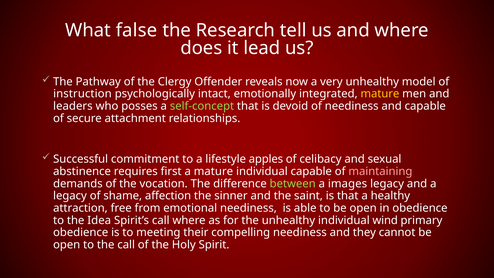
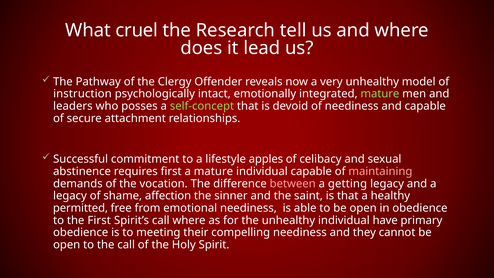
false: false -> cruel (137, 30)
mature colour: yellow -> light green (380, 94)
between colour: light green -> pink (293, 184)
images: images -> getting (348, 184)
attraction: attraction -> permitted (80, 208)
the Idea: Idea -> First (99, 220)
wind: wind -> have (385, 220)
